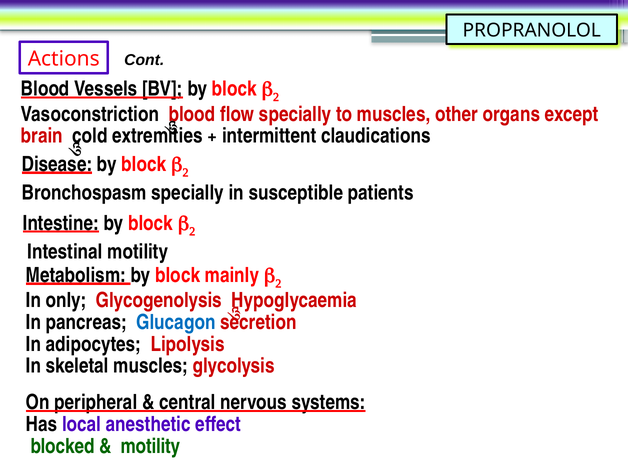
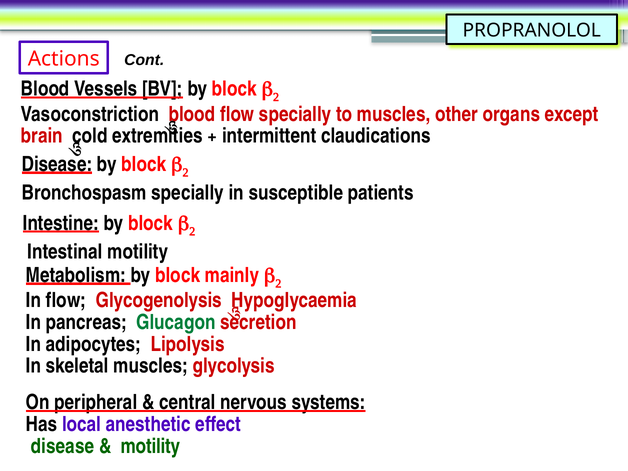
In only: only -> flow (66, 301)
Glucagon colour: blue -> green (176, 322)
blocked: blocked -> disease (62, 446)
